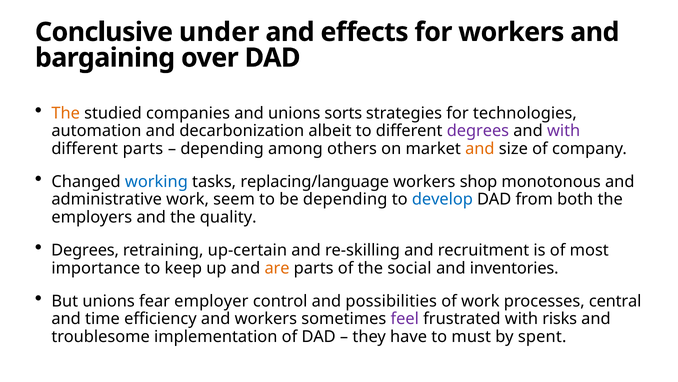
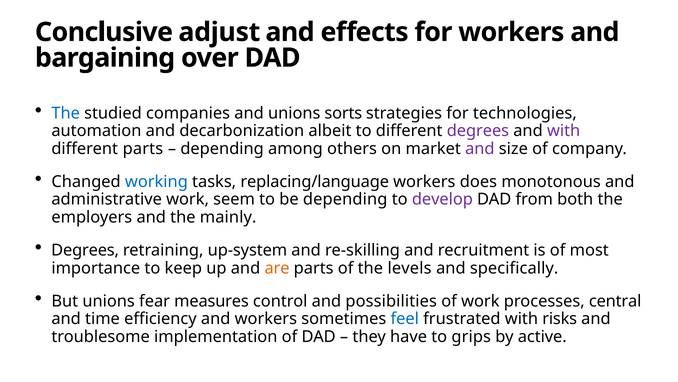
under: under -> adjust (219, 32)
The colour: orange -> blue (66, 113)
and colour: orange -> purple (480, 149)
shop: shop -> does (478, 181)
develop colour: blue -> purple (442, 199)
quality: quality -> mainly (228, 217)
up-certain: up-certain -> up-system (247, 250)
social: social -> levels (410, 268)
inventories: inventories -> specifically (514, 268)
employer: employer -> measures (212, 301)
feel colour: purple -> blue (405, 318)
must: must -> grips (471, 336)
spent: spent -> active (542, 336)
